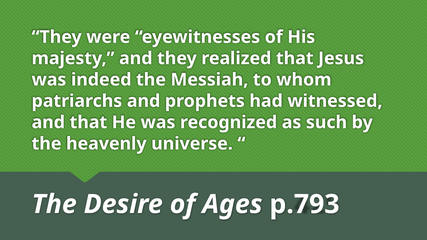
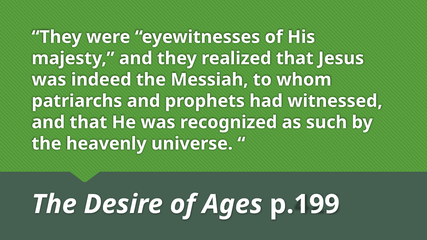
p.793: p.793 -> p.199 (305, 204)
